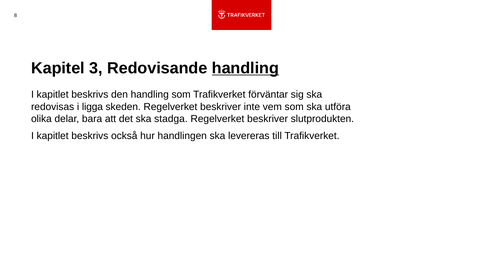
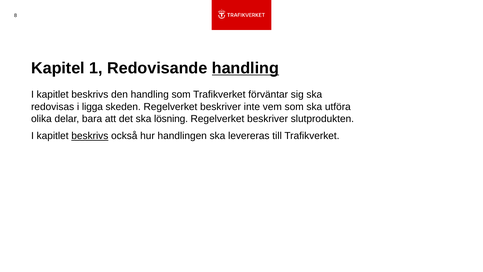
3: 3 -> 1 (96, 68)
stadga: stadga -> lösning (171, 119)
beskrivs underline: none -> present (90, 136)
